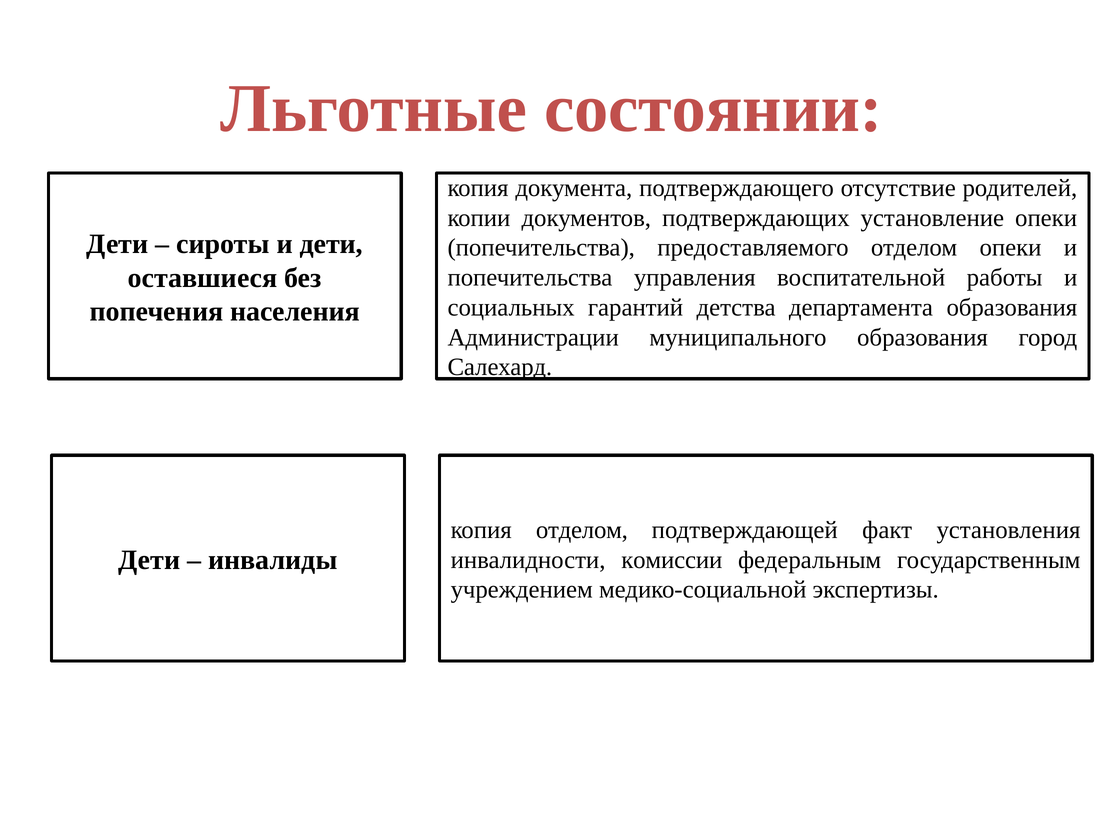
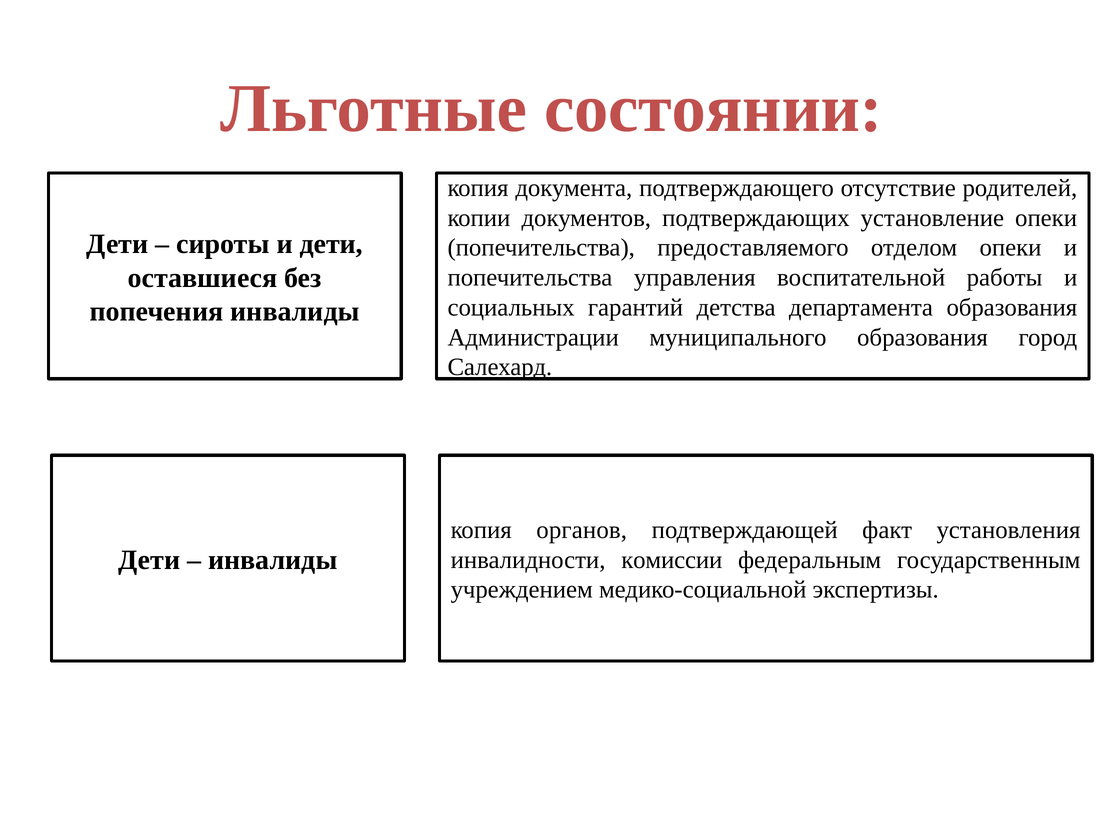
попечения населения: населения -> инвалиды (295, 311)
копия отделом: отделом -> органов (582, 530)
